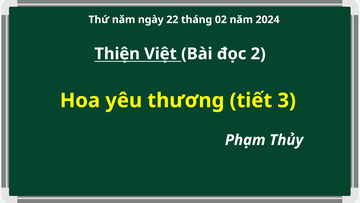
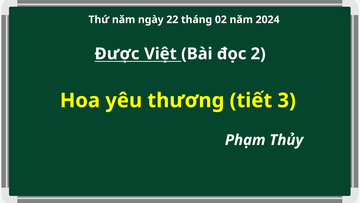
Thiện: Thiện -> Được (117, 54)
